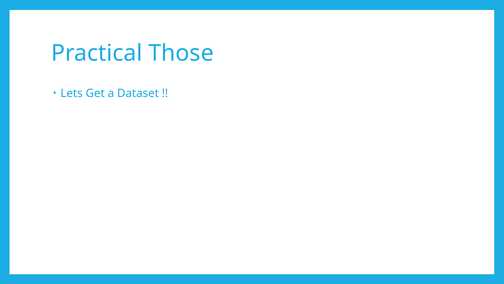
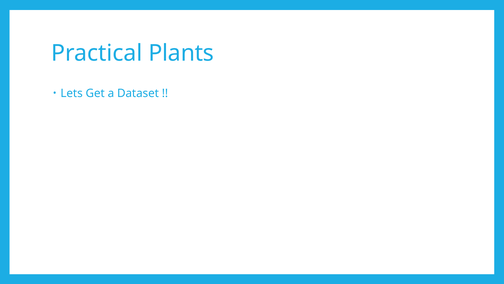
Those: Those -> Plants (181, 53)
